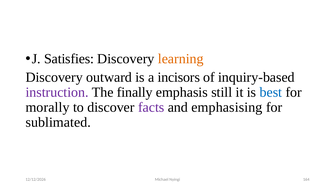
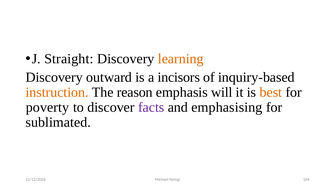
Satisfies: Satisfies -> Straight (69, 59)
instruction colour: purple -> orange (57, 92)
finally: finally -> reason (135, 92)
still: still -> will (222, 92)
best colour: blue -> orange (271, 92)
morally: morally -> poverty (48, 108)
